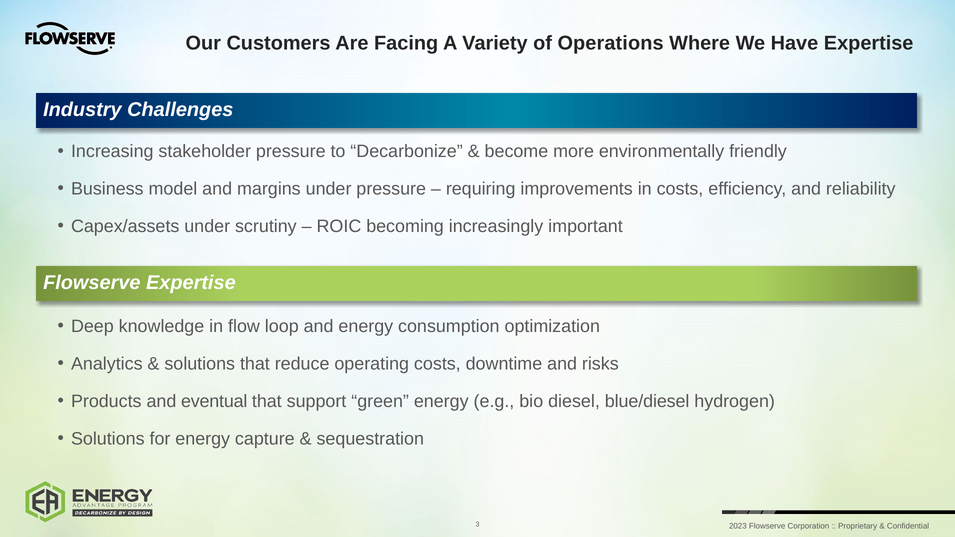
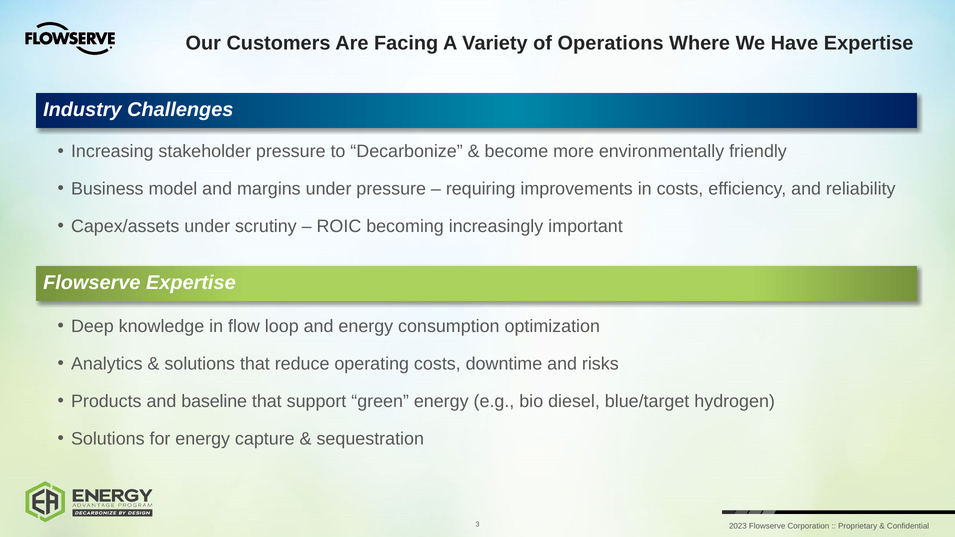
eventual: eventual -> baseline (214, 401)
blue/diesel: blue/diesel -> blue/target (647, 401)
